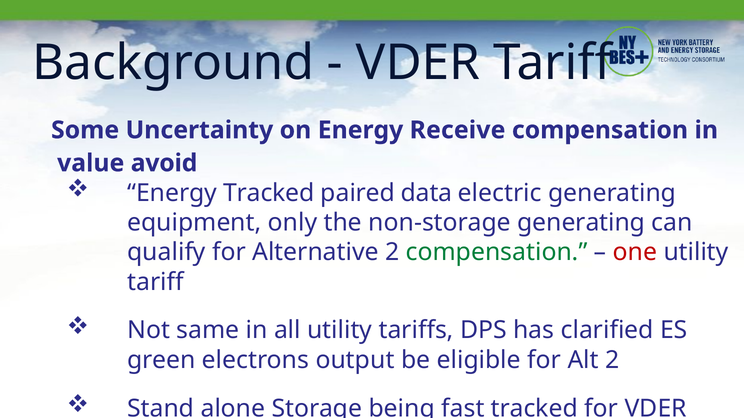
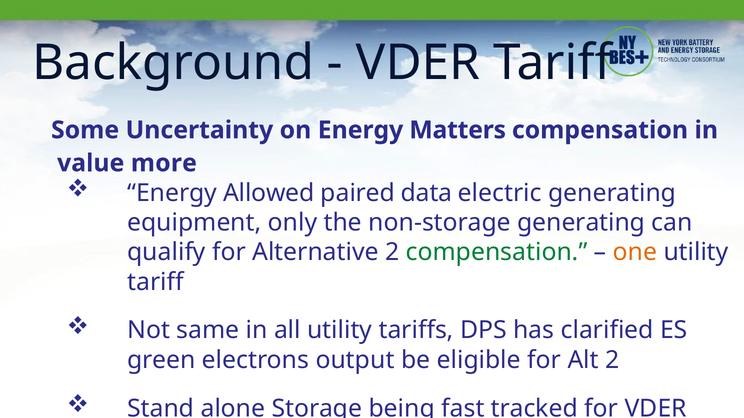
Receive: Receive -> Matters (458, 130)
avoid: avoid -> more (164, 163)
Energy Tracked: Tracked -> Allowed (269, 193)
one colour: red -> orange (635, 253)
